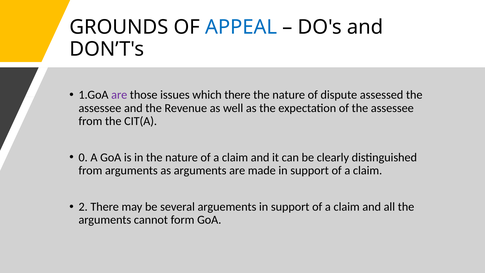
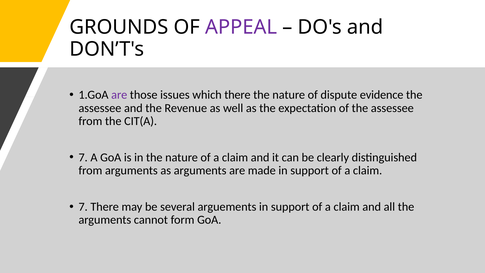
APPEAL colour: blue -> purple (241, 27)
assessed: assessed -> evidence (382, 95)
0: 0 -> 7 (83, 157)
2: 2 -> 7 (83, 207)
